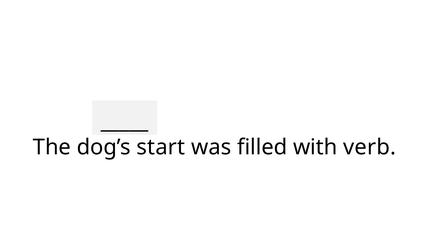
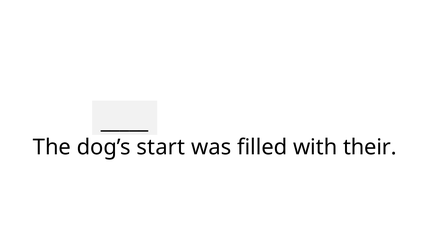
verb: verb -> their (370, 147)
